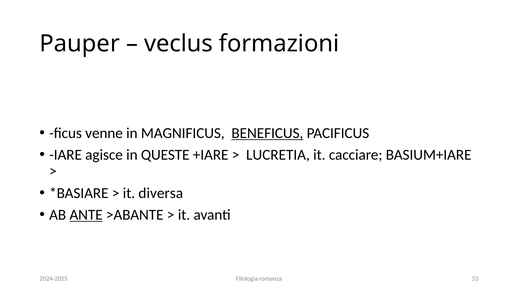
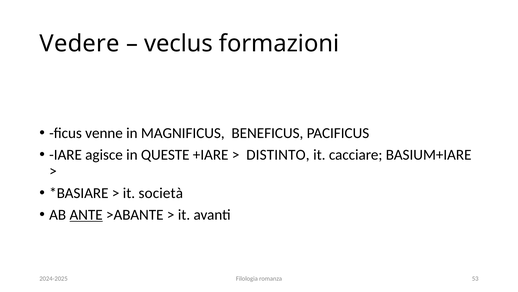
Pauper: Pauper -> Vedere (80, 44)
BENEFICUS underline: present -> none (267, 133)
LUCRETIA: LUCRETIA -> DISTINTO (278, 155)
diversa: diversa -> società (161, 193)
